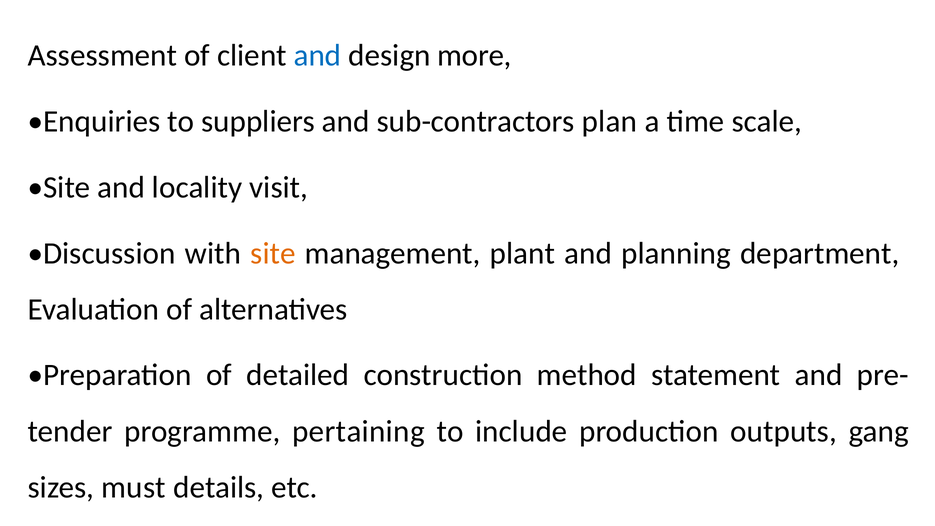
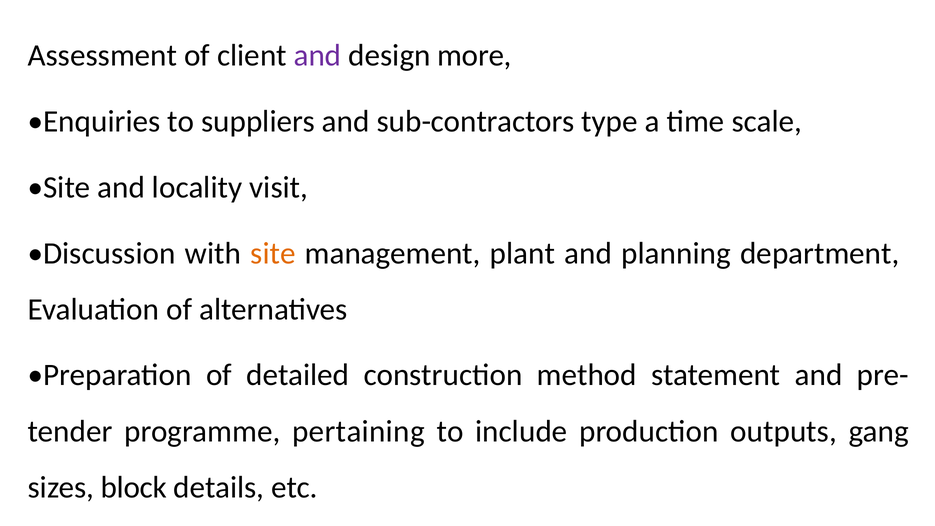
and colour: blue -> purple (317, 56)
plan: plan -> type (610, 122)
must: must -> block (134, 487)
